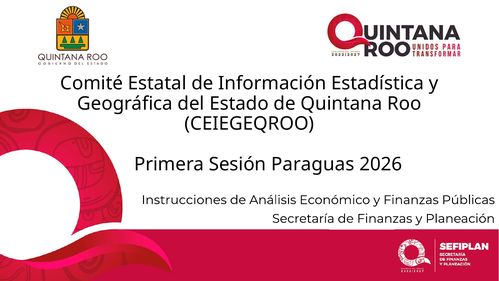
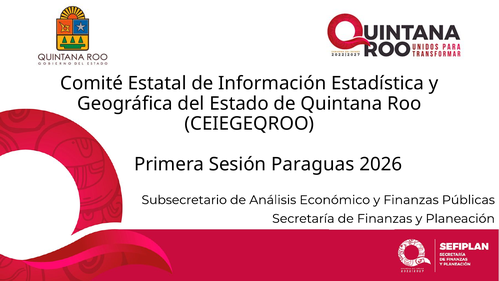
Instrucciones: Instrucciones -> Subsecretario (184, 200)
